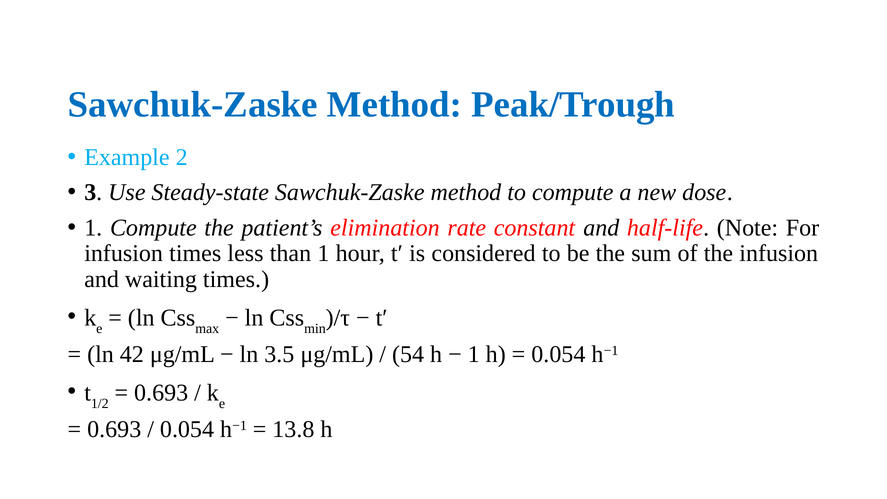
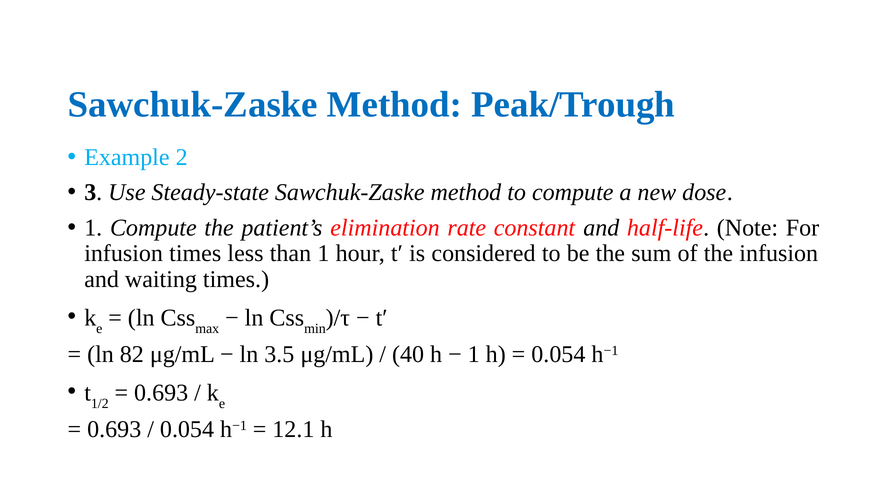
42: 42 -> 82 (132, 354)
54: 54 -> 40 (408, 354)
13.8: 13.8 -> 12.1 (293, 429)
